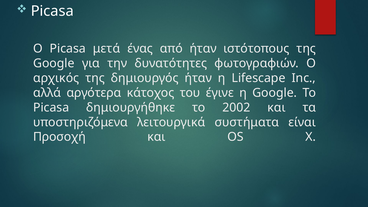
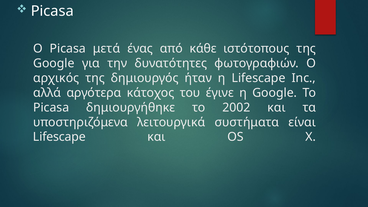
από ήταν: ήταν -> κάθε (203, 49)
Προσοχή: Προσοχή -> Lifescape (59, 137)
